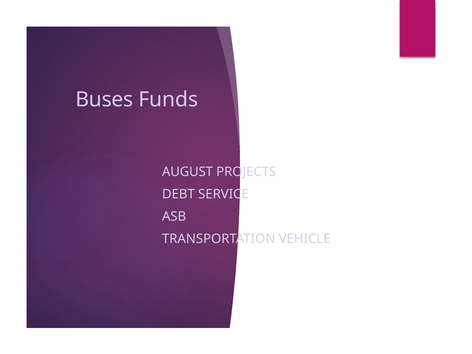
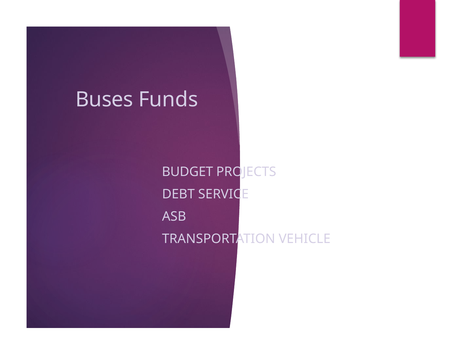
AUGUST: AUGUST -> BUDGET (187, 172)
